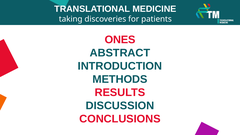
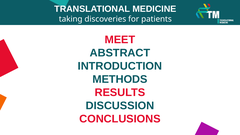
ONES: ONES -> MEET (120, 40)
